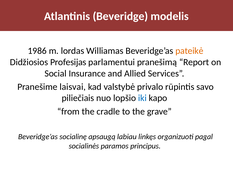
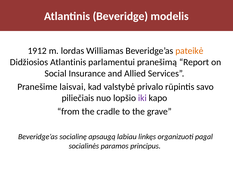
1986: 1986 -> 1912 (37, 51)
Didžiosios Profesijas: Profesijas -> Atlantinis (68, 62)
iki colour: blue -> purple (142, 98)
